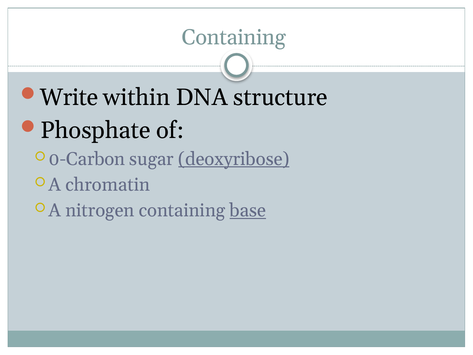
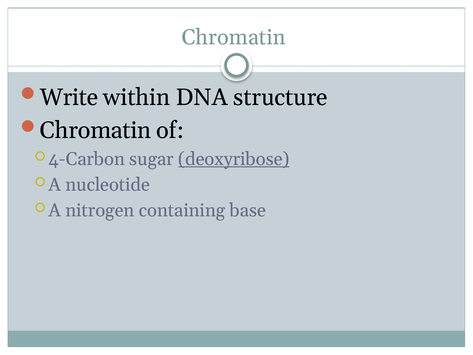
Containing: Containing -> Chromatin (234, 37)
Phosphate: Phosphate -> Chromatin (96, 130)
0-Carbon: 0-Carbon -> 4-Carbon (87, 159)
chromatin: chromatin -> nucleotide (108, 185)
base underline: present -> none (248, 210)
